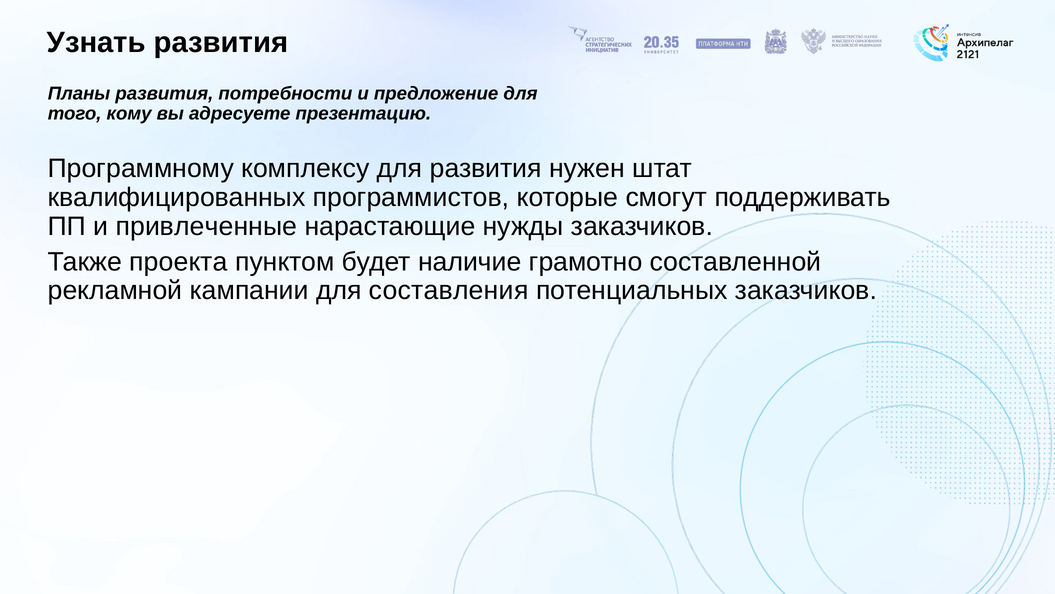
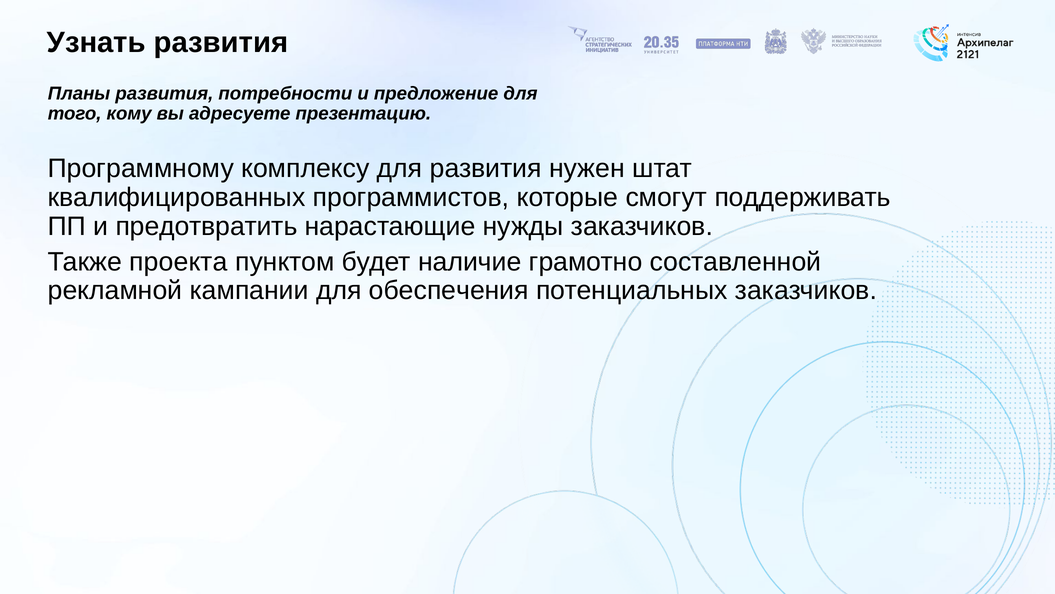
привлеченные: привлеченные -> предотвратить (207, 226)
составления: составления -> обеспечения (449, 290)
